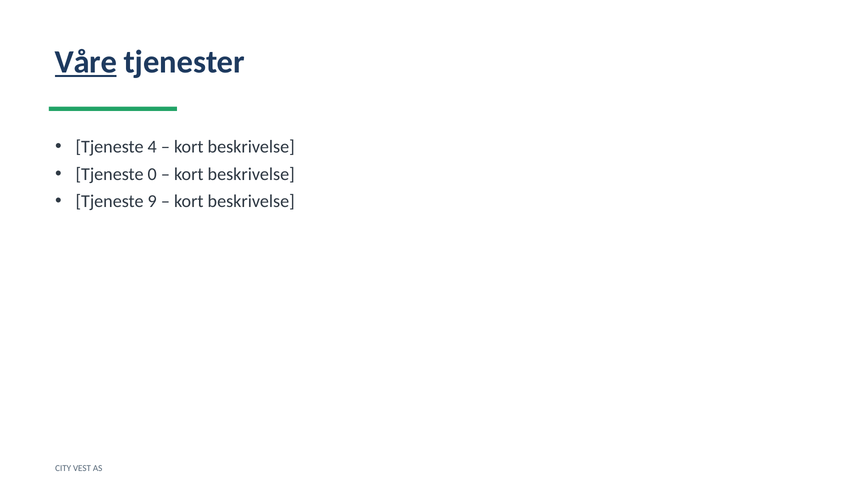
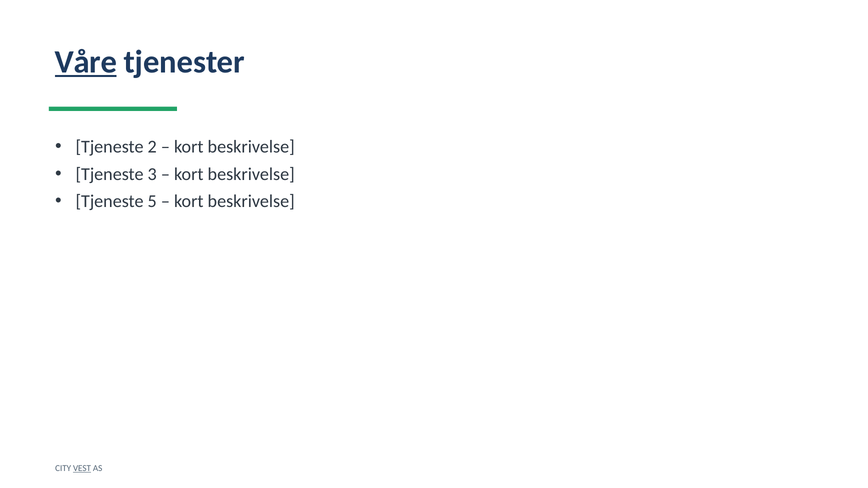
4: 4 -> 2 (152, 147)
0: 0 -> 3 (152, 174)
9: 9 -> 5 (152, 201)
VEST underline: none -> present (82, 468)
